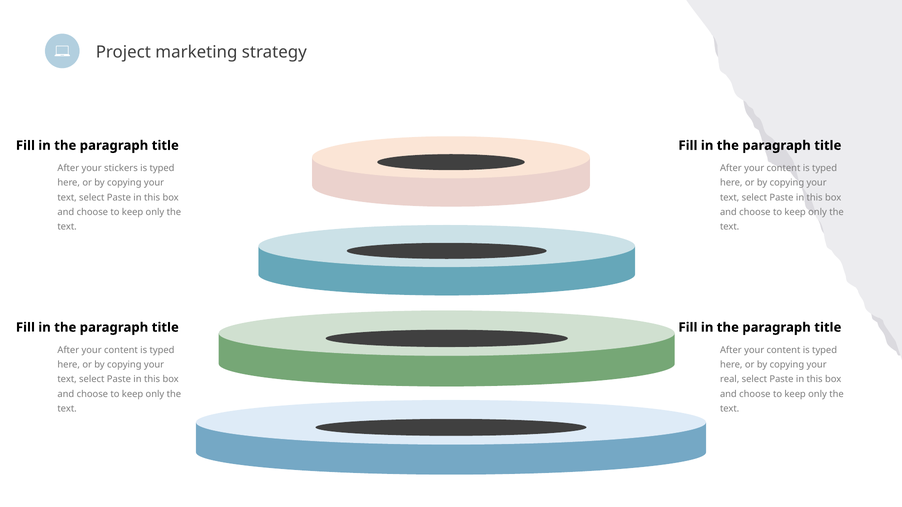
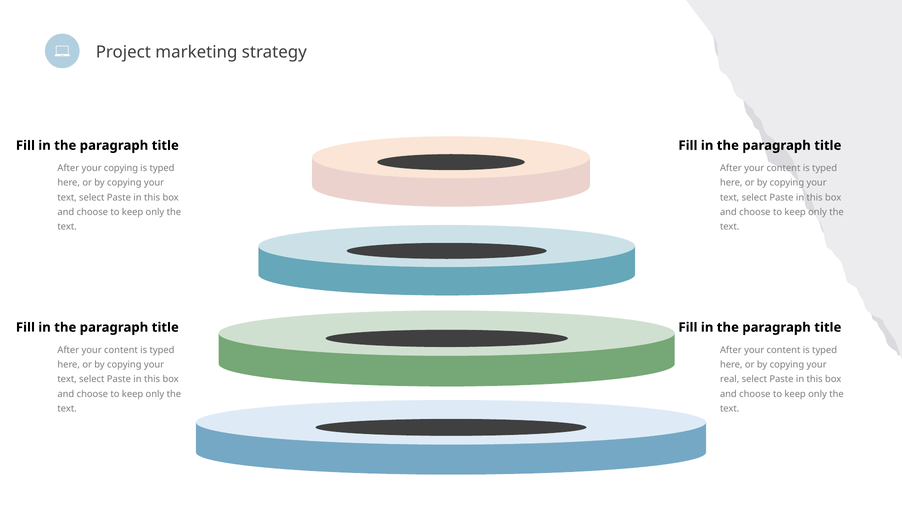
your stickers: stickers -> copying (121, 168)
